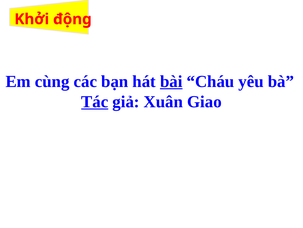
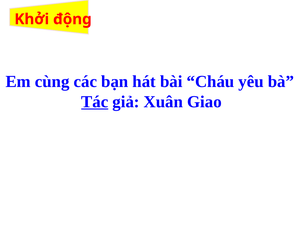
bài underline: present -> none (171, 81)
